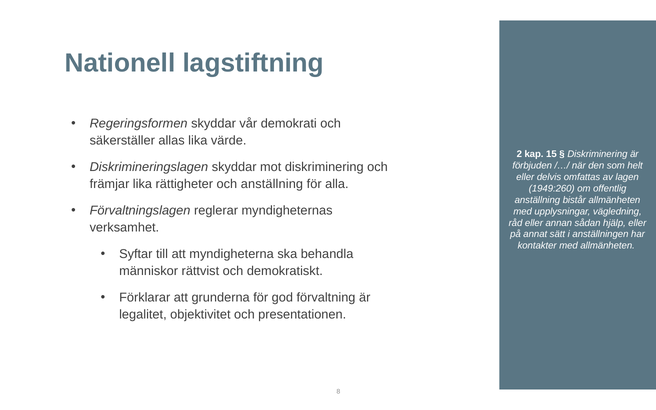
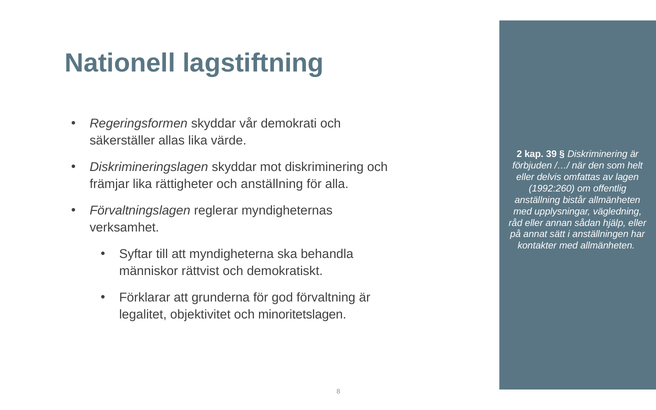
15: 15 -> 39 (551, 154)
1949:260: 1949:260 -> 1992:260 (552, 188)
presentationen: presentationen -> minoritetslagen (302, 315)
